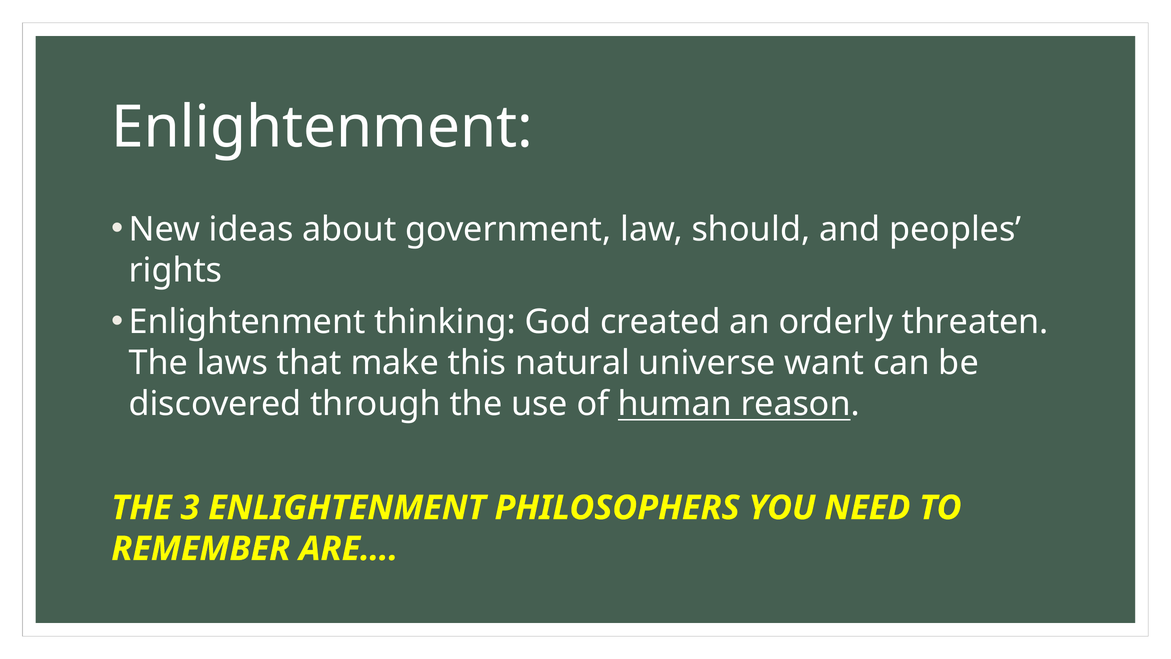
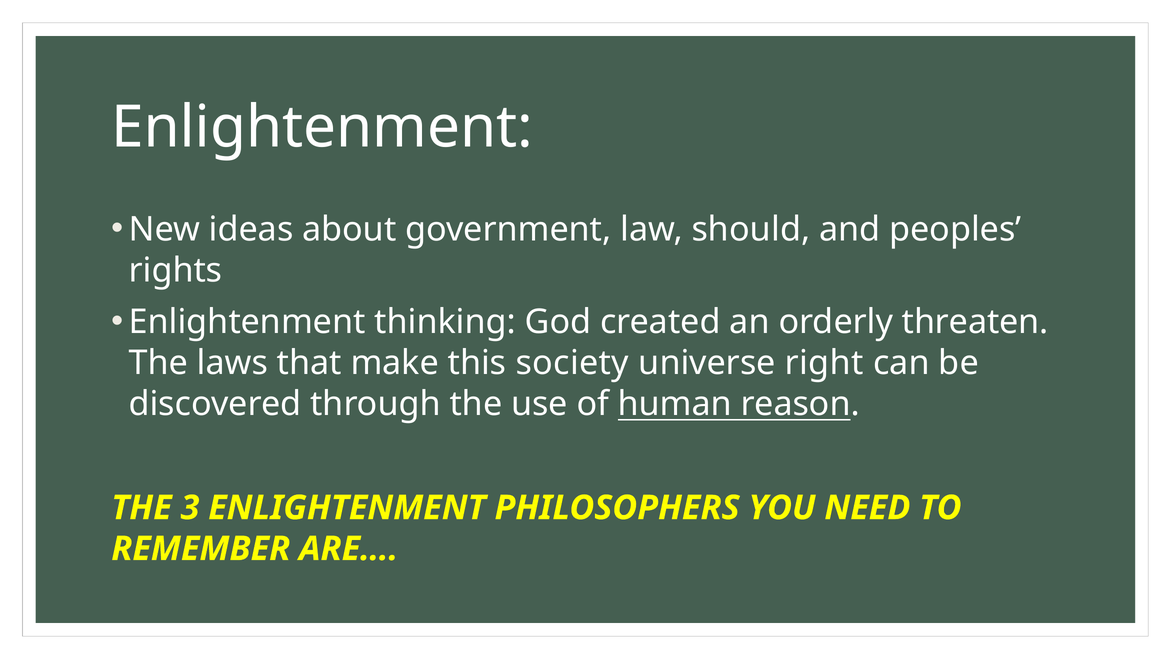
natural: natural -> society (572, 363)
want: want -> right (824, 363)
